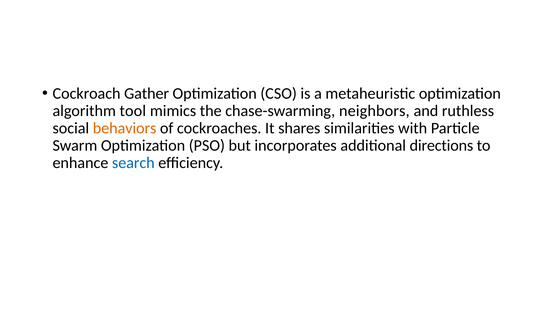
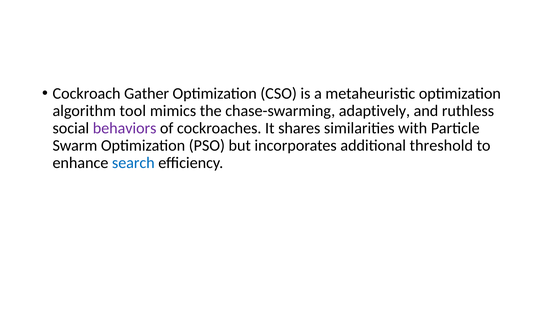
neighbors: neighbors -> adaptively (374, 111)
behaviors colour: orange -> purple (125, 128)
directions: directions -> threshold (441, 146)
